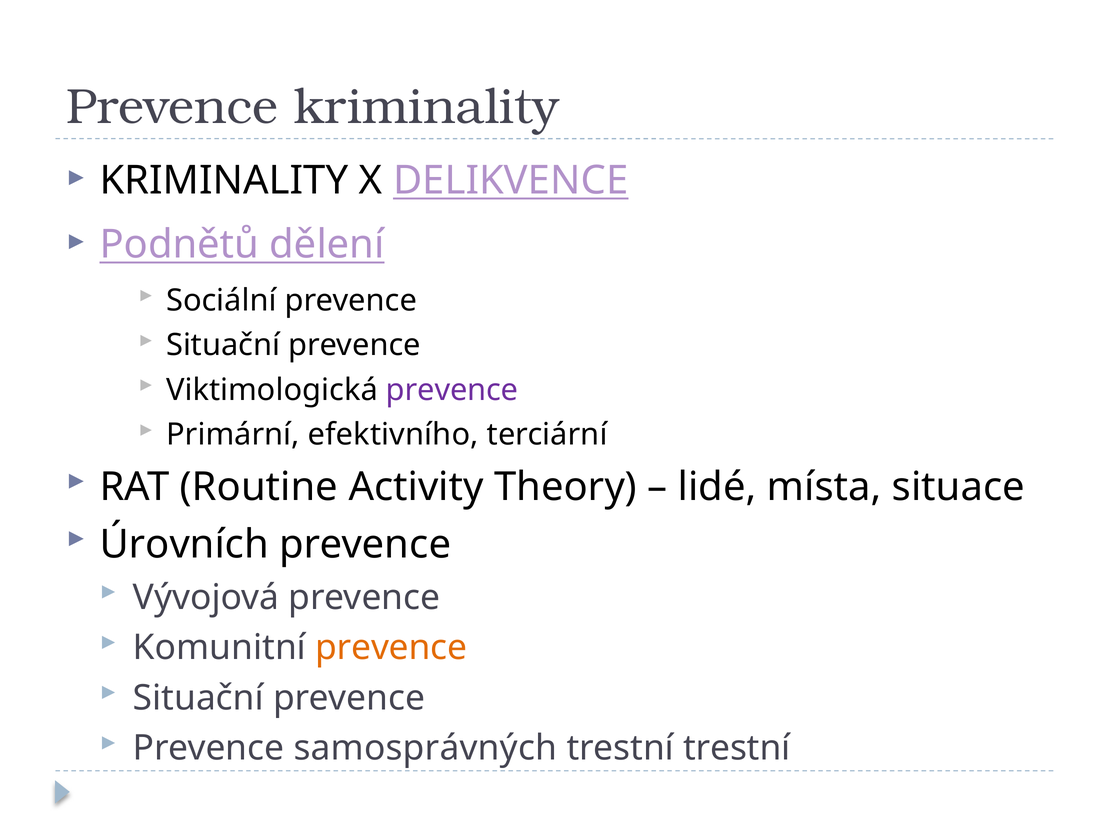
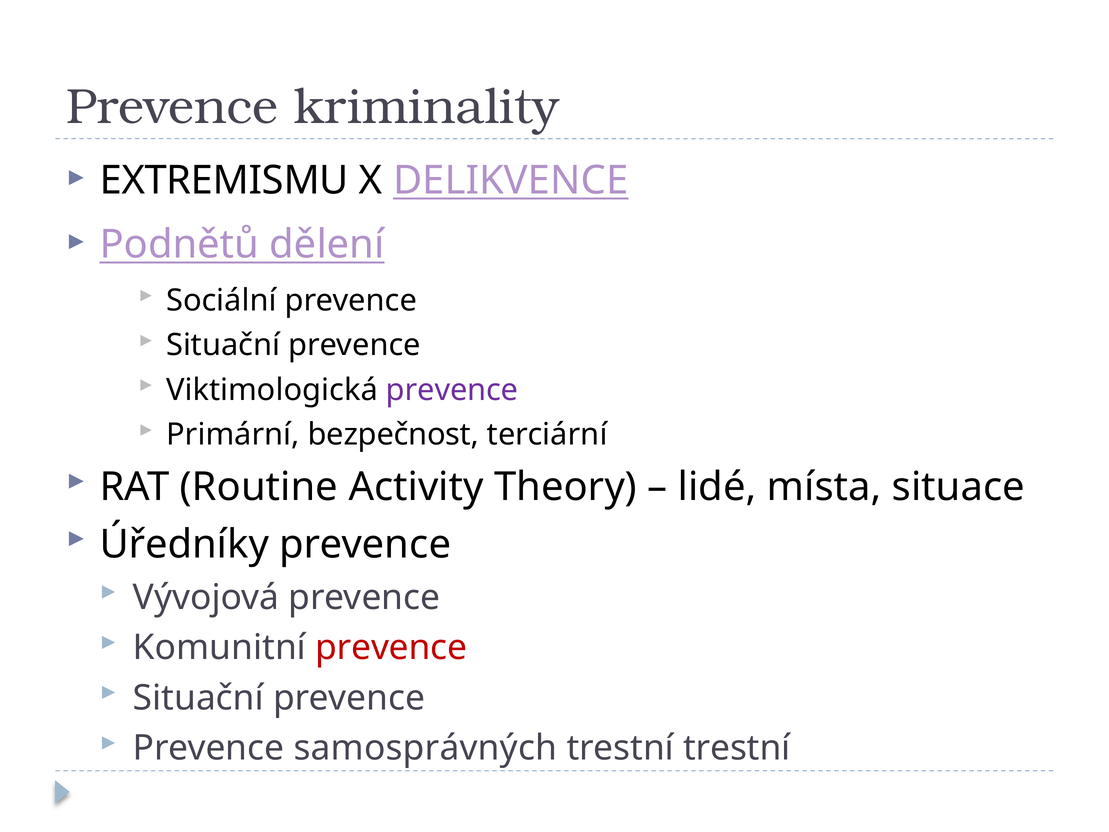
KRIMINALITY: KRIMINALITY -> EXTREMISMU (224, 180)
efektivního: efektivního -> bezpečnost (393, 435)
Úrovních: Úrovních -> Úředníky (184, 544)
prevence colour: orange -> red (391, 647)
